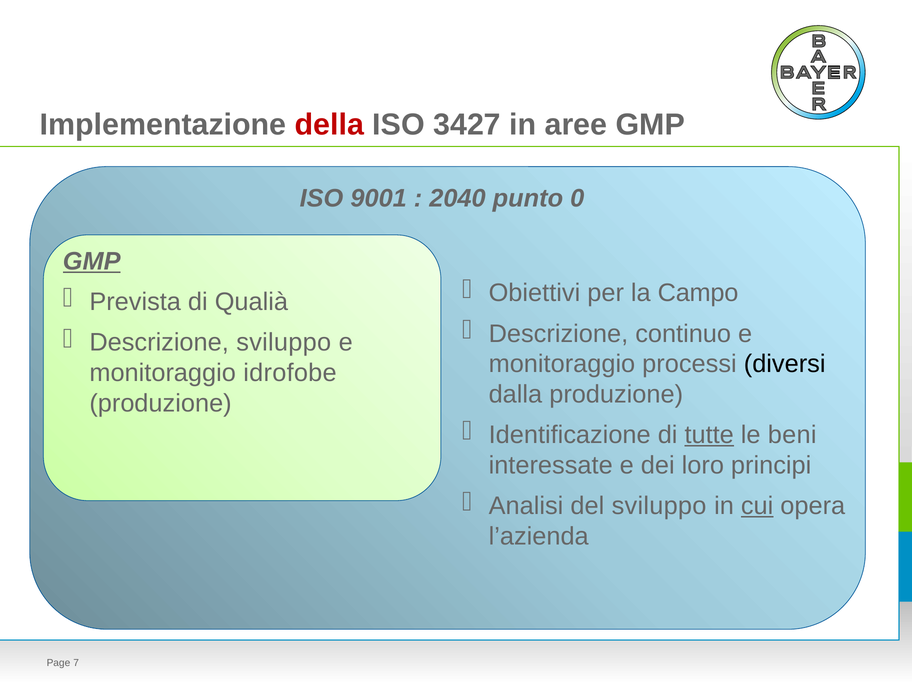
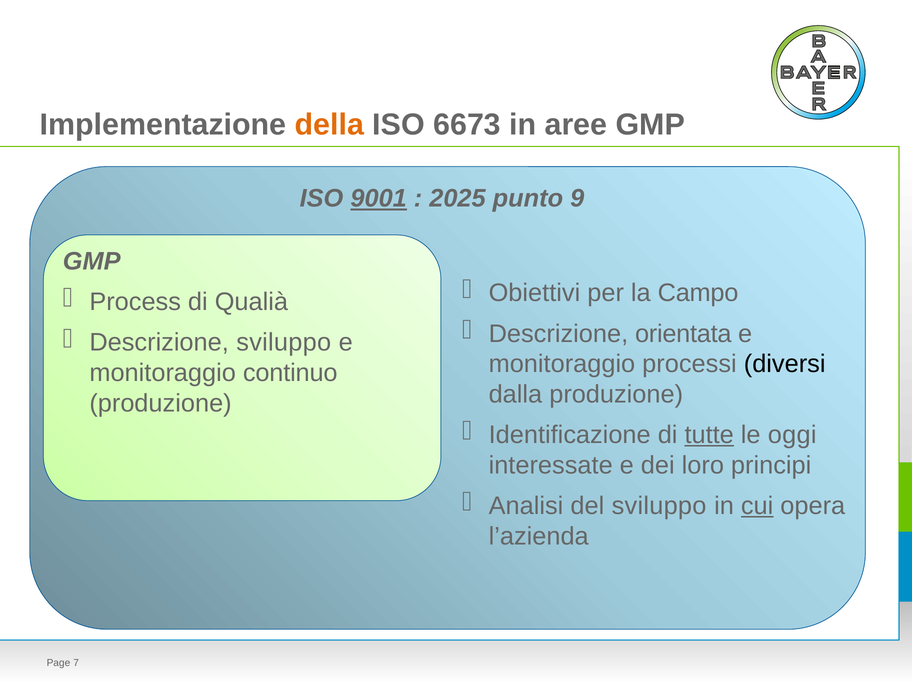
della colour: red -> orange (329, 124)
3427: 3427 -> 6673 (467, 124)
9001 underline: none -> present (379, 199)
2040: 2040 -> 2025 (457, 199)
0: 0 -> 9 (577, 199)
GMP underline: present -> none (92, 262)
Prevista: Prevista -> Process (135, 302)
continuo: continuo -> orientata (683, 334)
idrofobe: idrofobe -> continuo (290, 373)
beni: beni -> oggi (792, 435)
